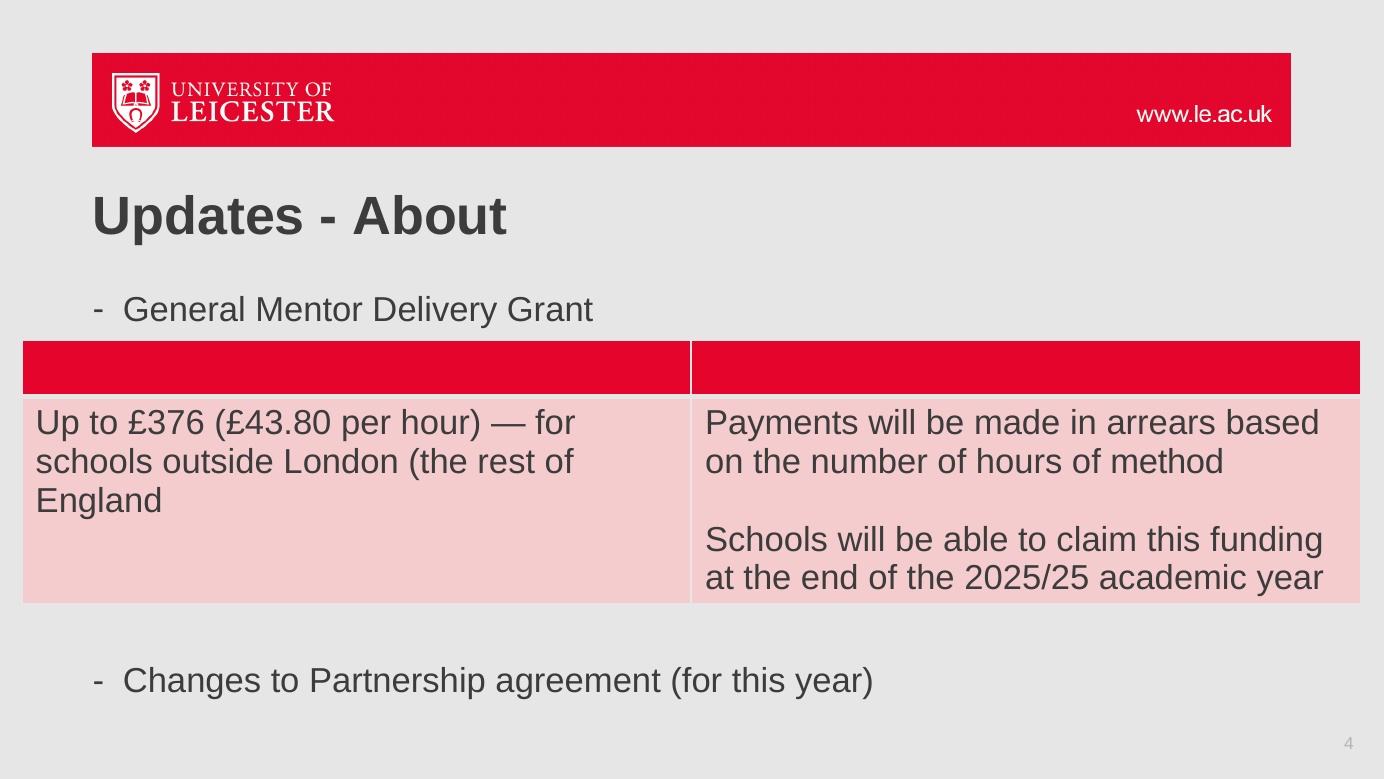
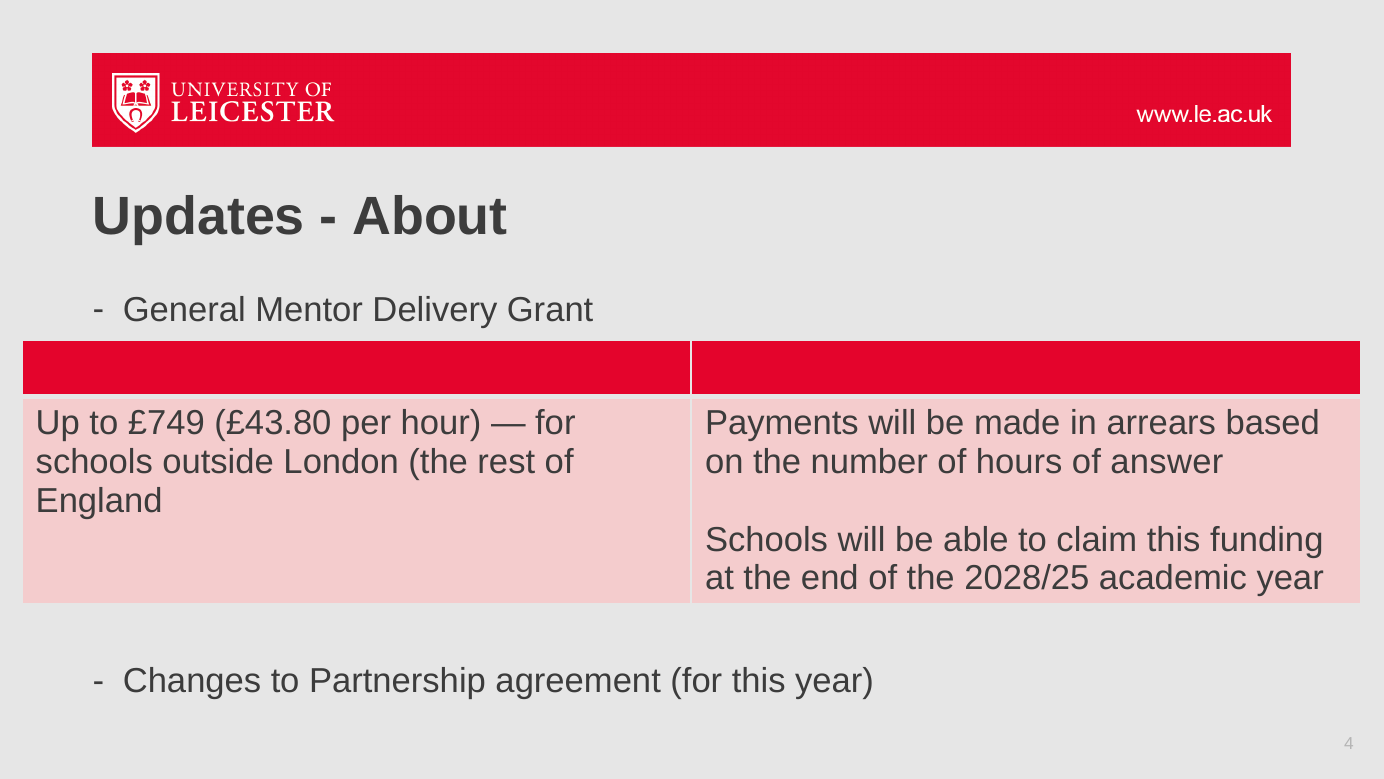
£376: £376 -> £749 (166, 423)
method: method -> answer (1167, 462)
2025/25: 2025/25 -> 2028/25 (1027, 578)
